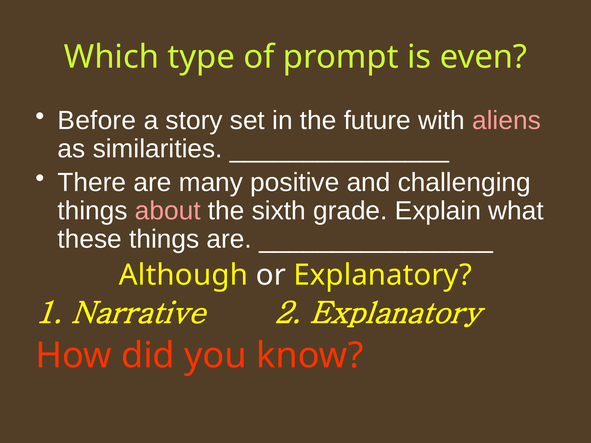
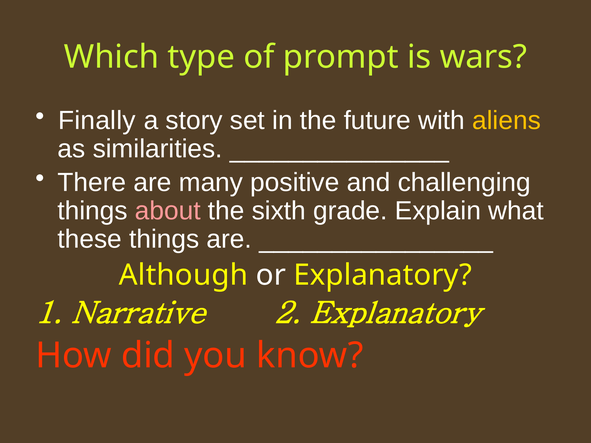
even: even -> wars (483, 57)
Before: Before -> Finally (97, 120)
aliens colour: pink -> yellow (506, 120)
